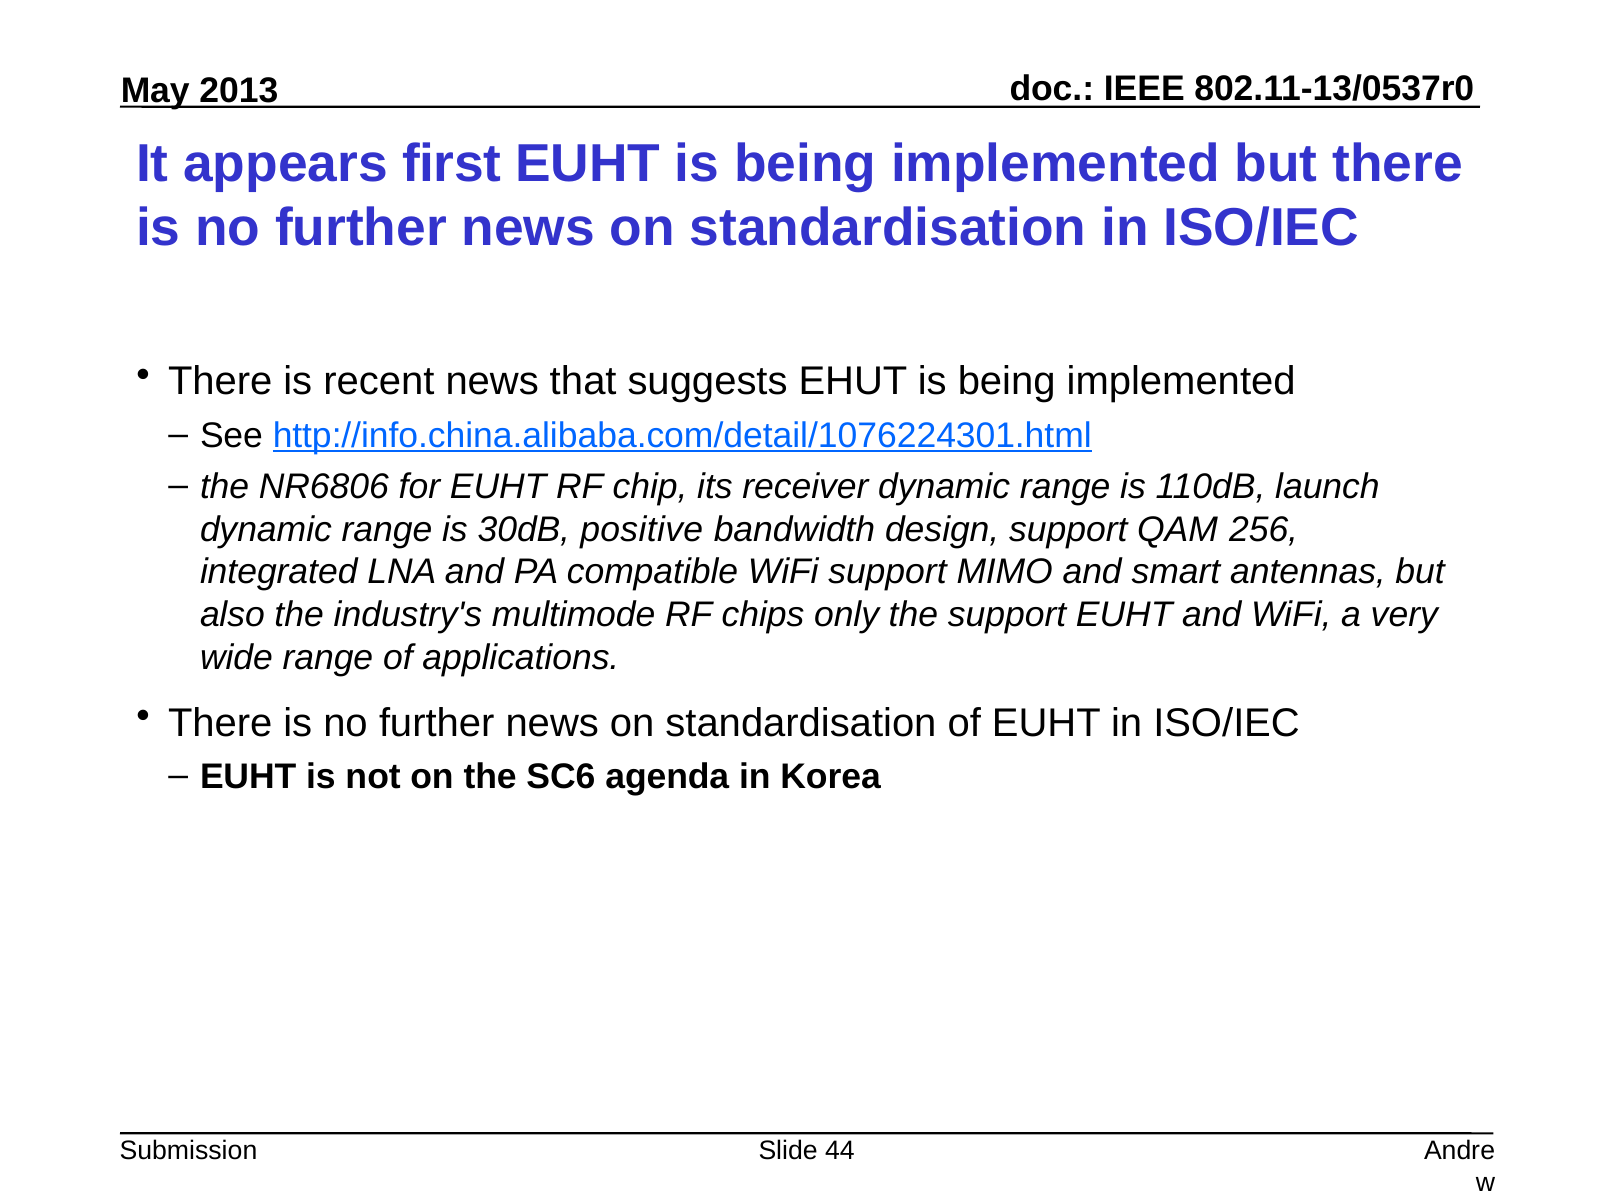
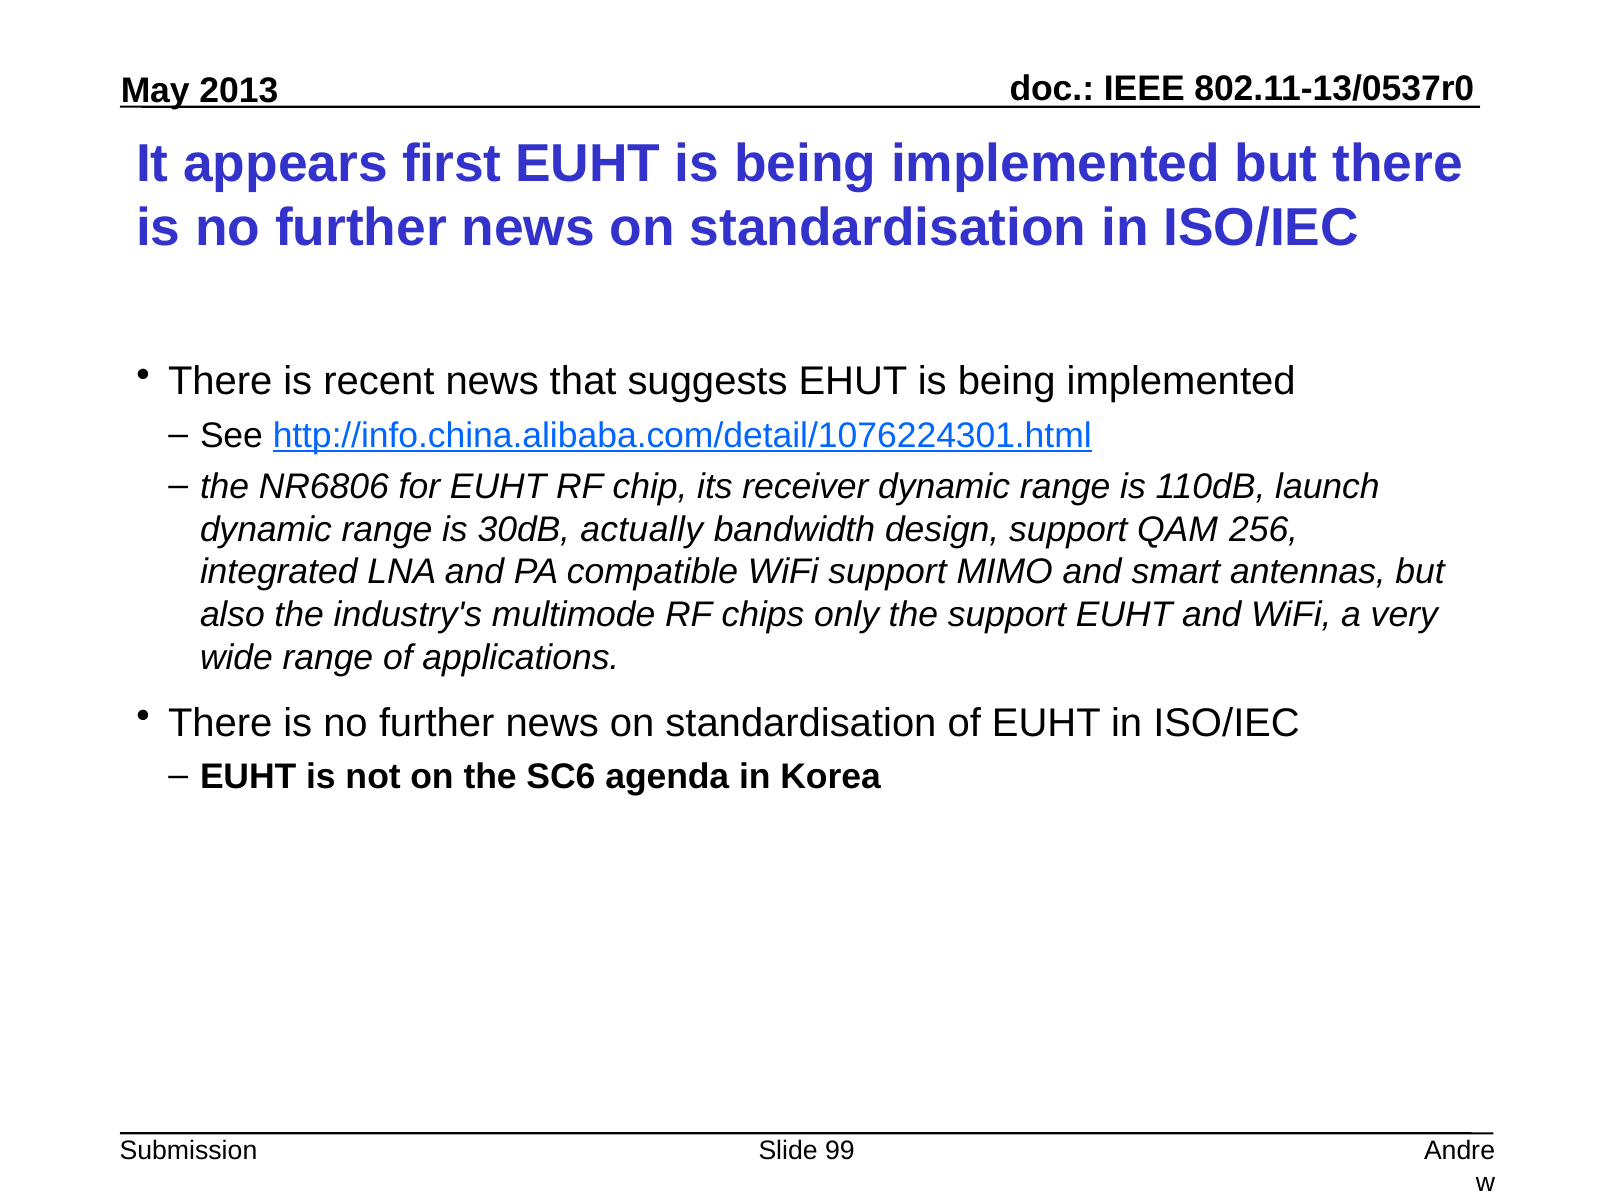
positive: positive -> actually (642, 530)
44: 44 -> 99 (840, 1151)
